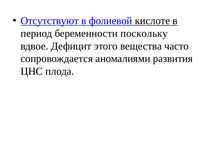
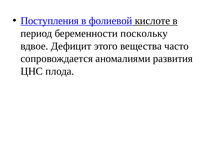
Отсутствуют: Отсутствуют -> Поступления (50, 21)
